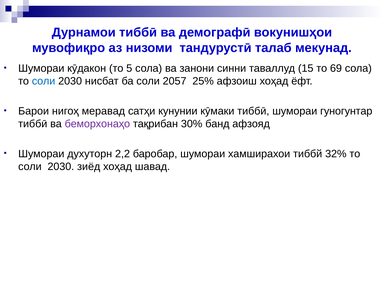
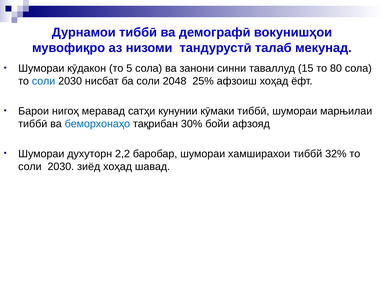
69: 69 -> 80 (336, 68)
2057: 2057 -> 2048 (175, 81)
гуногунтар: гуногунтар -> марњилаи (346, 111)
беморхонаҳо colour: purple -> blue (97, 124)
банд: банд -> бойи (217, 124)
